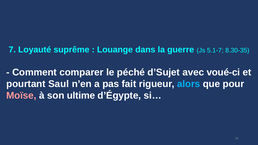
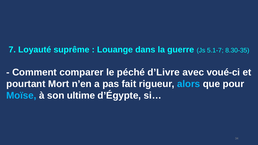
d’Sujet: d’Sujet -> d’Livre (164, 72)
Saul: Saul -> Mort (59, 84)
Moïse colour: pink -> light blue (21, 96)
